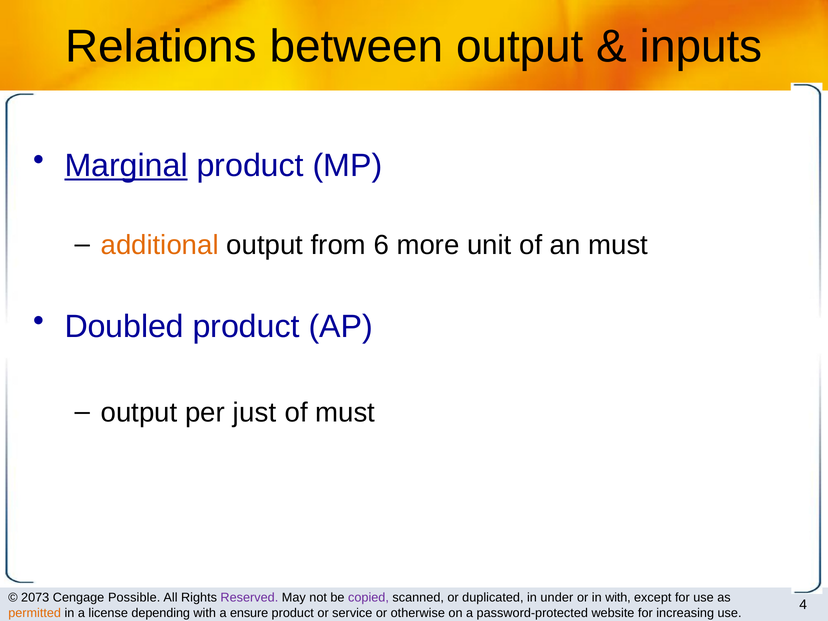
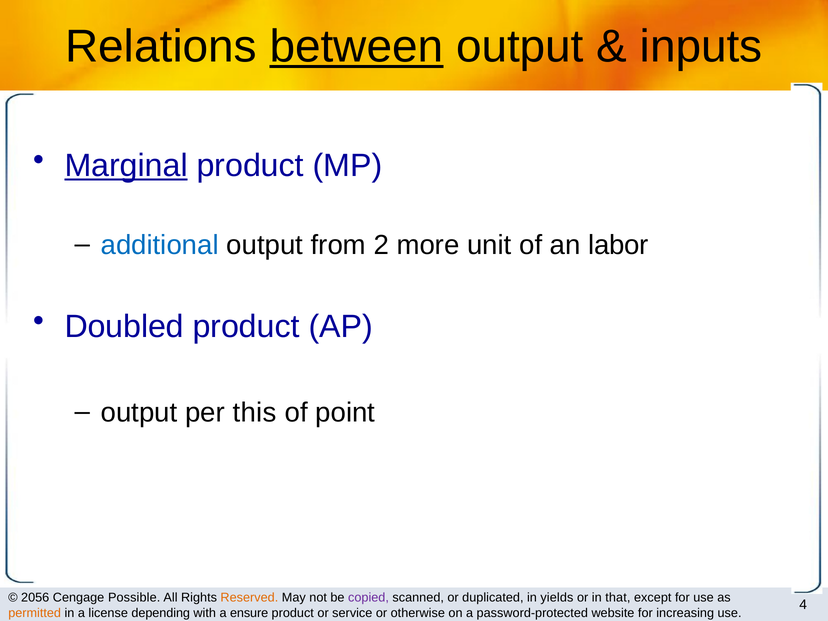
between underline: none -> present (356, 47)
additional colour: orange -> blue (160, 245)
6: 6 -> 2 (381, 245)
an must: must -> labor (618, 245)
just: just -> this (255, 413)
of must: must -> point (345, 413)
2073: 2073 -> 2056 (35, 598)
Reserved colour: purple -> orange (249, 598)
under: under -> yields (557, 598)
in with: with -> that (618, 598)
